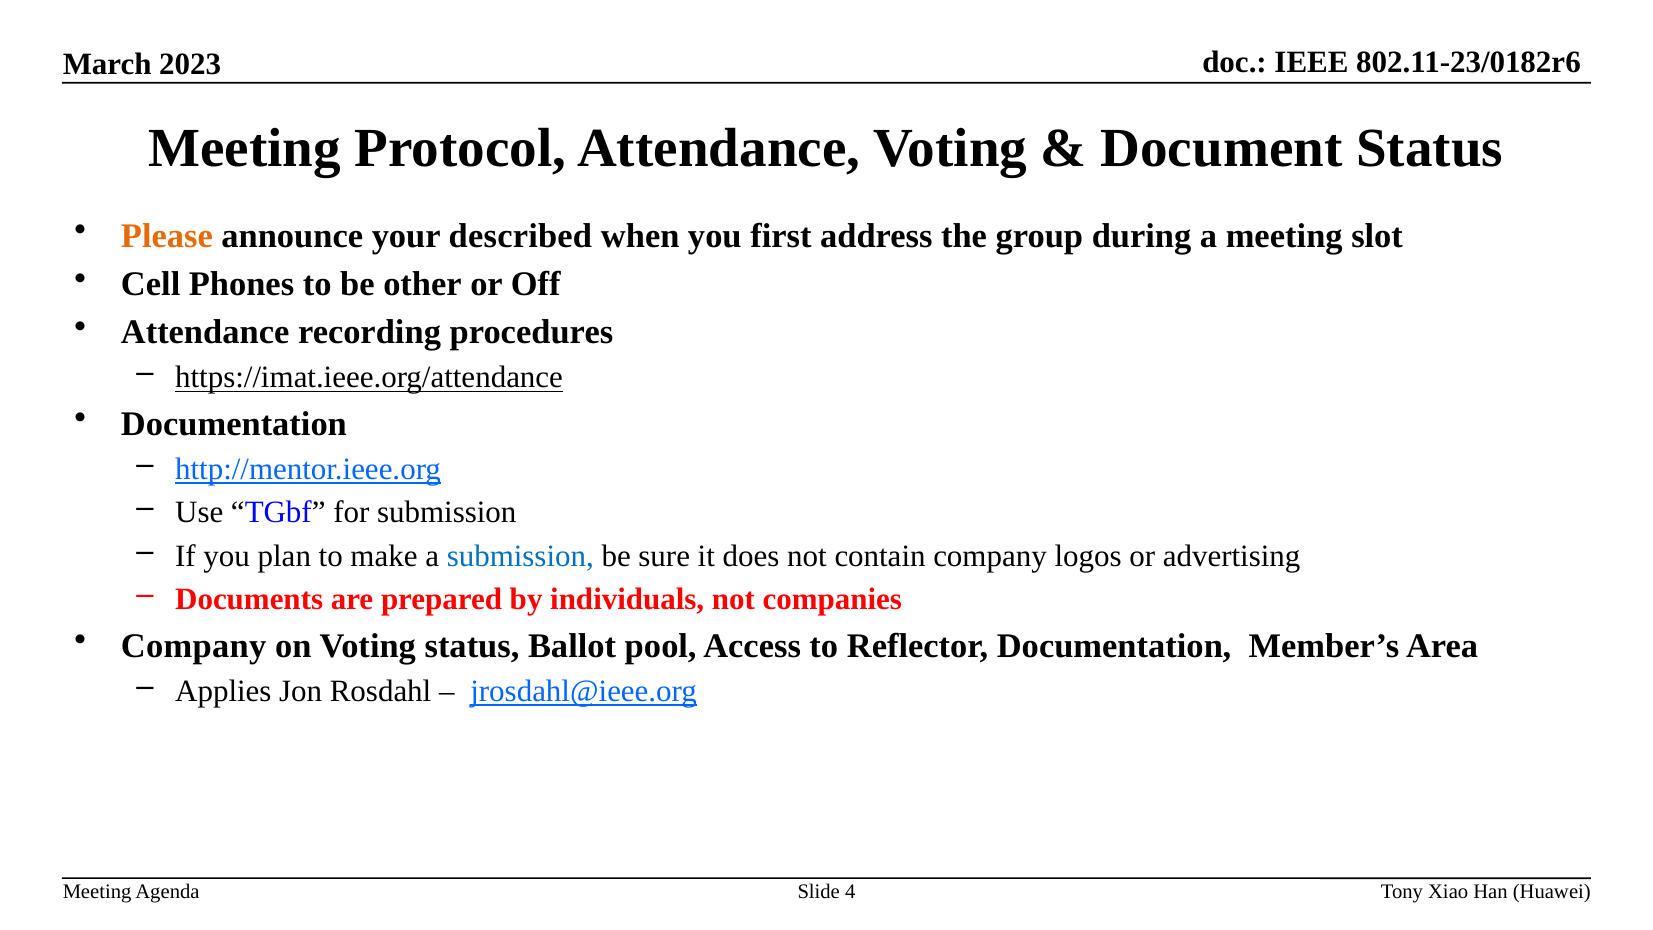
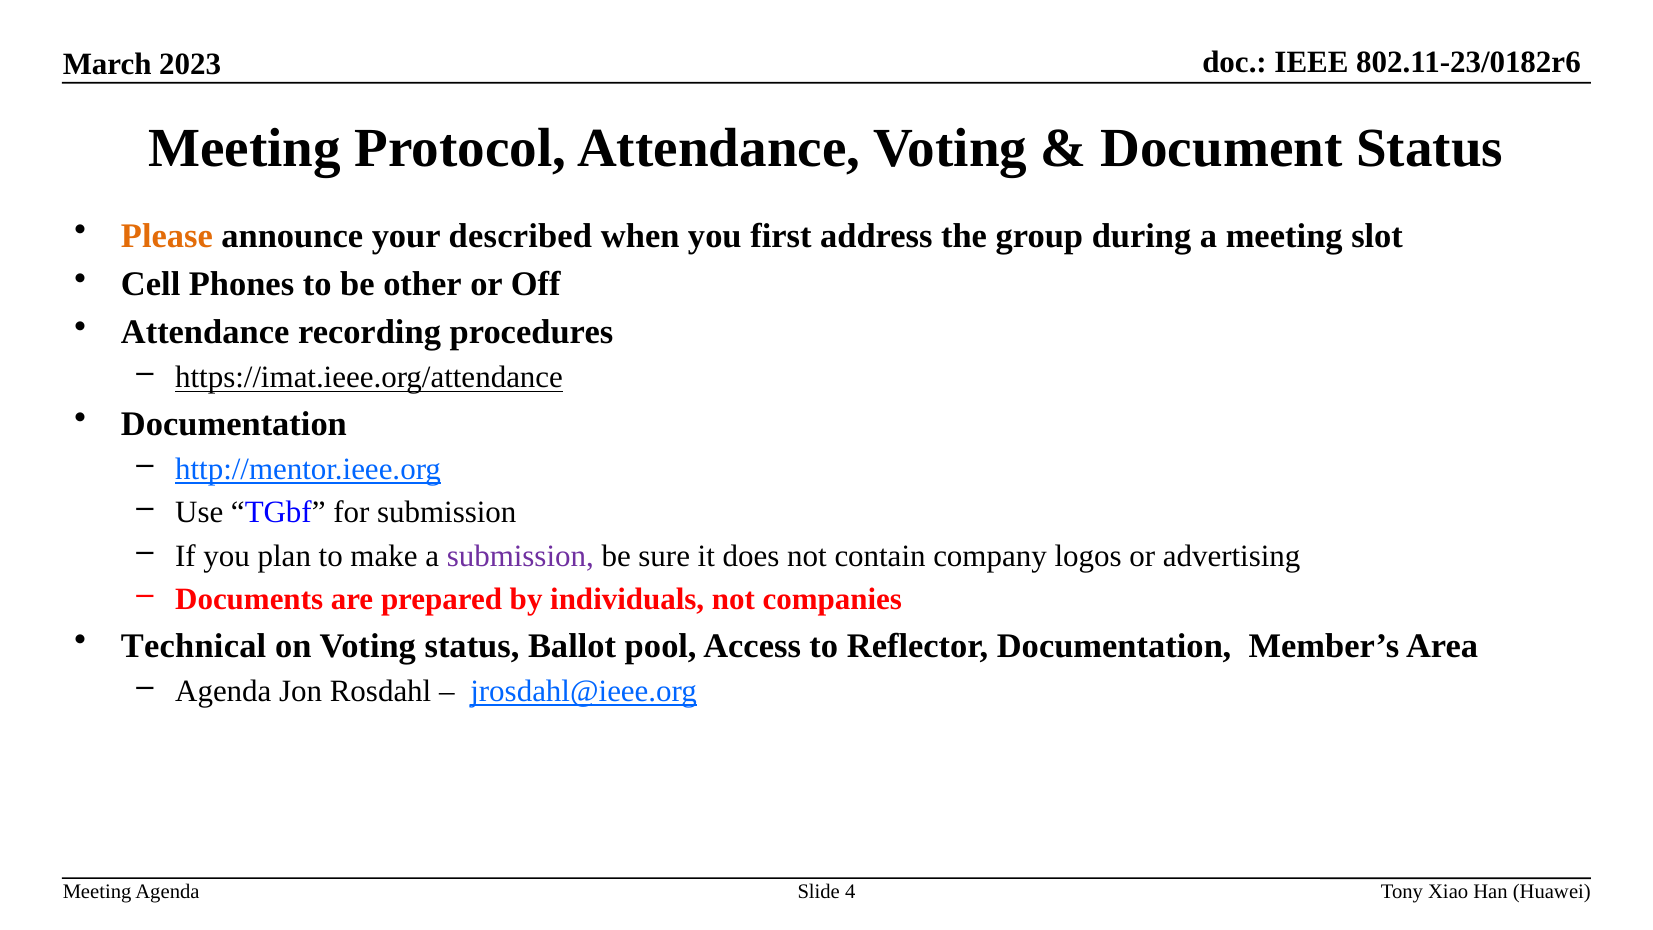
submission colour: blue -> purple (520, 556)
Company: Company -> Technical (194, 646)
Applies: Applies -> Agenda (223, 691)
